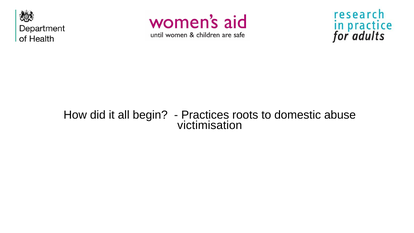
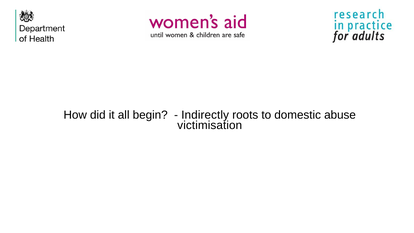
Practices: Practices -> Indirectly (205, 115)
